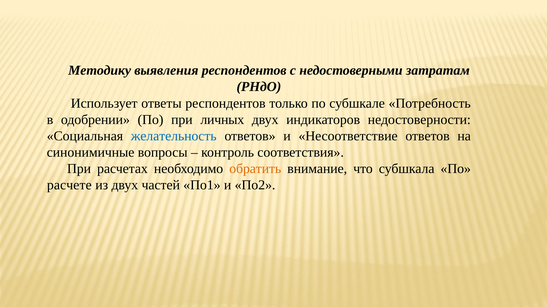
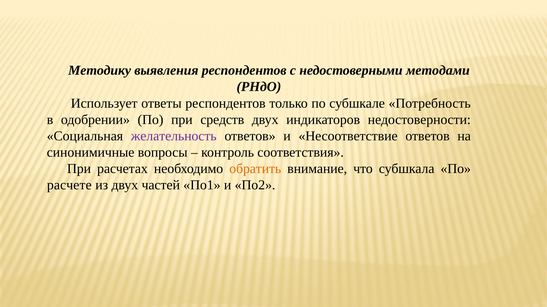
затратам: затратам -> методами (438, 71)
личных: личных -> средств (222, 120)
желательность colour: blue -> purple (174, 136)
